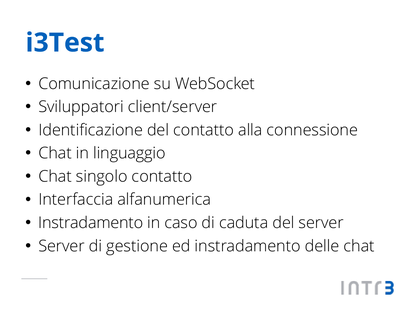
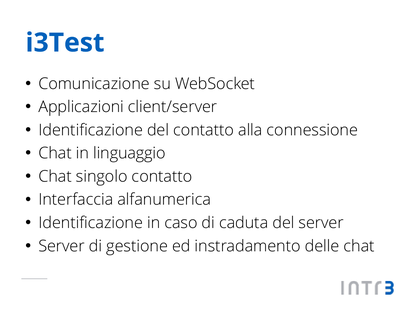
Sviluppatori: Sviluppatori -> Applicazioni (81, 107)
Instradamento: Instradamento -> Identificazione (91, 223)
